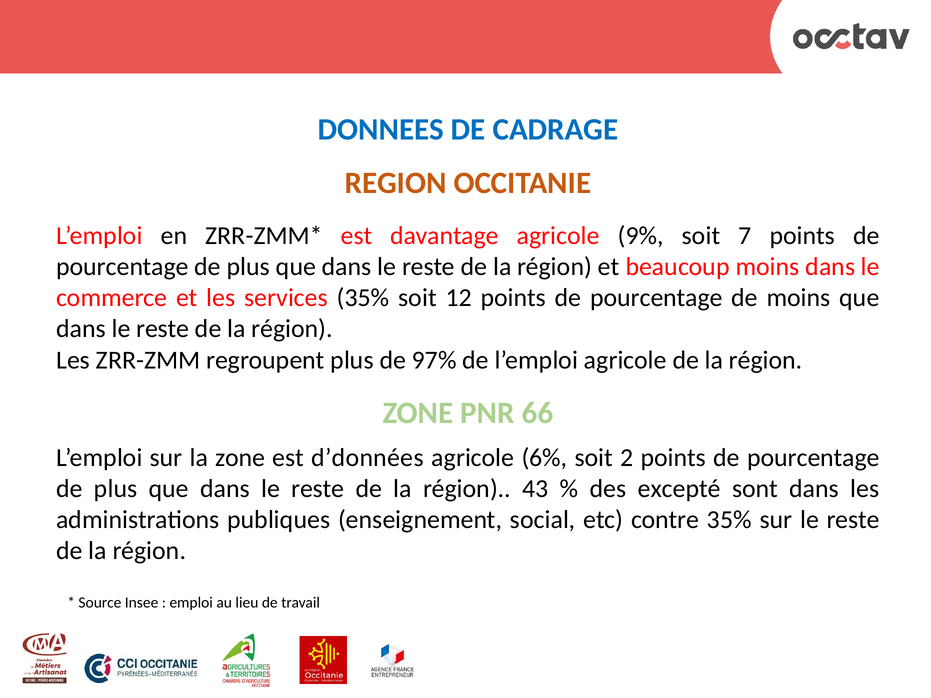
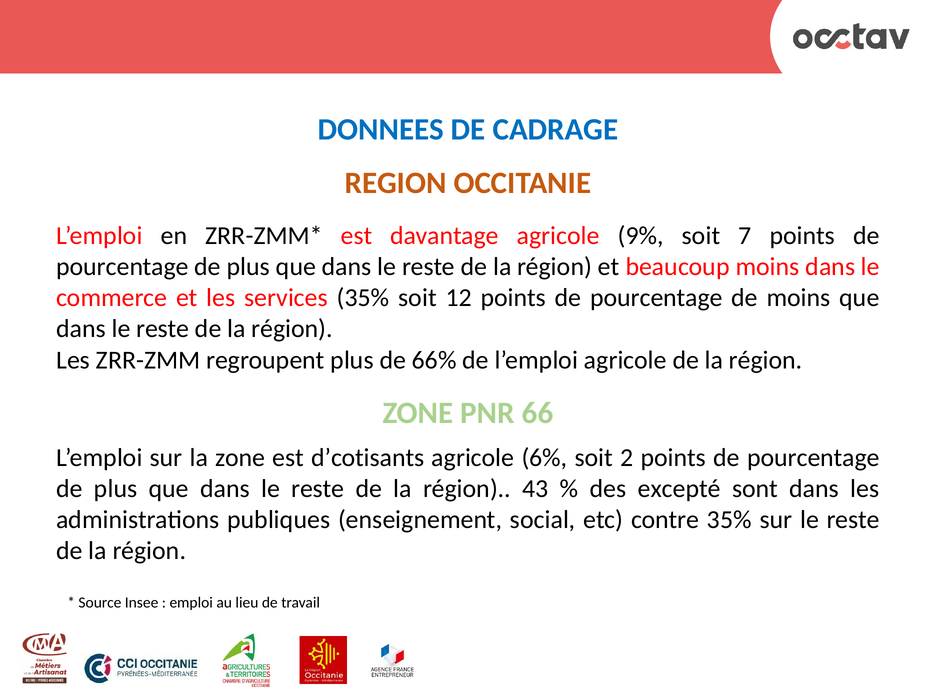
97%: 97% -> 66% (434, 360)
d’données: d’données -> d’cotisants (368, 458)
